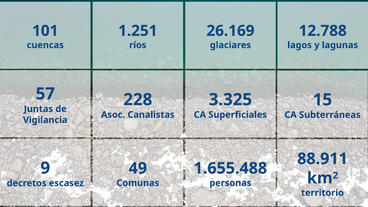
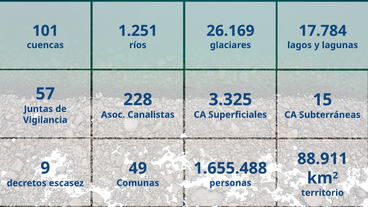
12.788: 12.788 -> 17.784 (323, 31)
